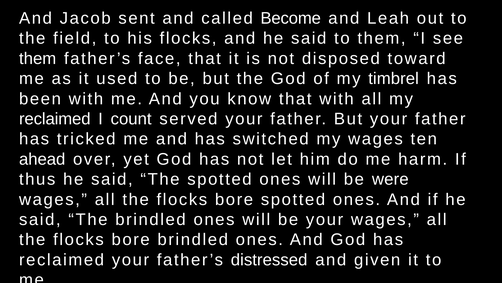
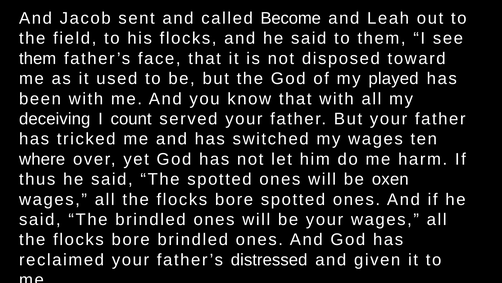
timbrel: timbrel -> played (394, 79)
reclaimed: reclaimed -> deceiving (55, 119)
ahead: ahead -> where (42, 159)
were: were -> oxen (390, 179)
